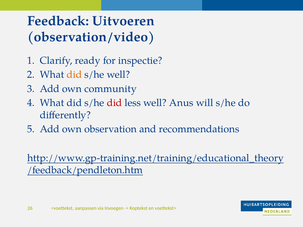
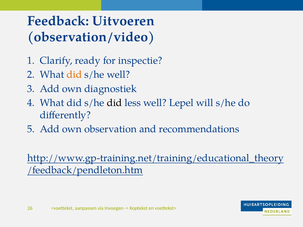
community: community -> diagnostiek (110, 89)
did colour: red -> black (114, 103)
Anus: Anus -> Lepel (181, 103)
